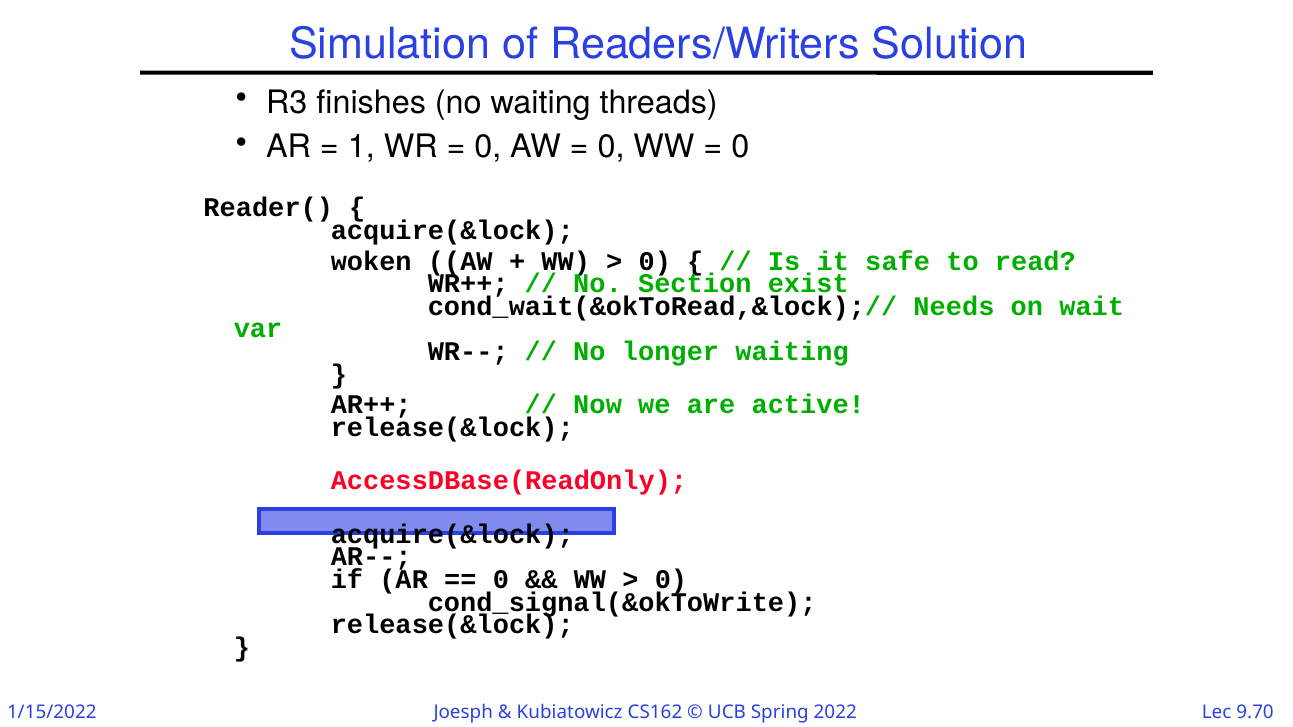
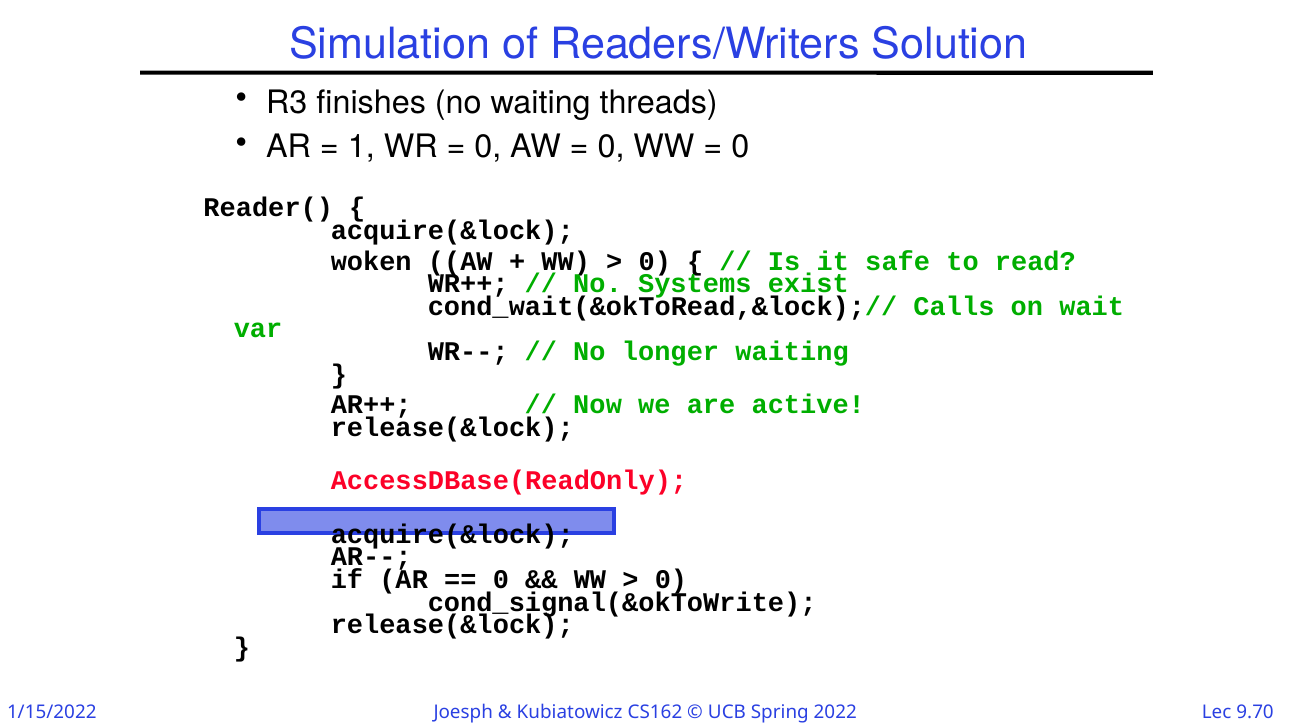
Section: Section -> Systems (695, 284)
Needs: Needs -> Calls (954, 306)
